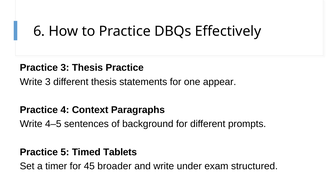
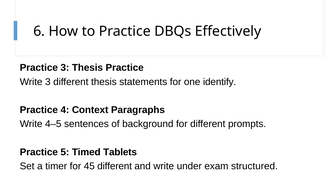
appear: appear -> identify (220, 82)
45 broader: broader -> different (115, 166)
